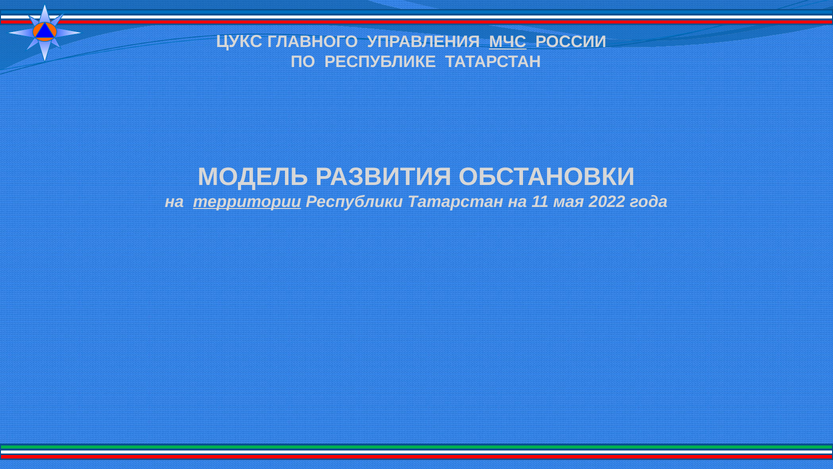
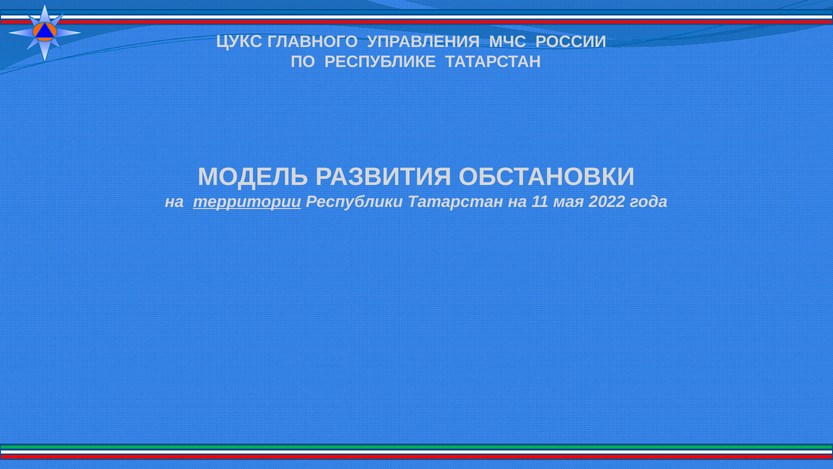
МЧС underline: present -> none (508, 42)
